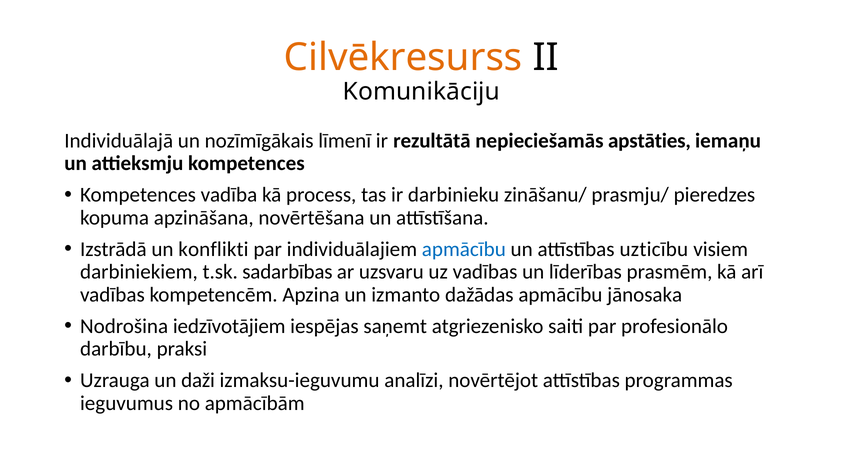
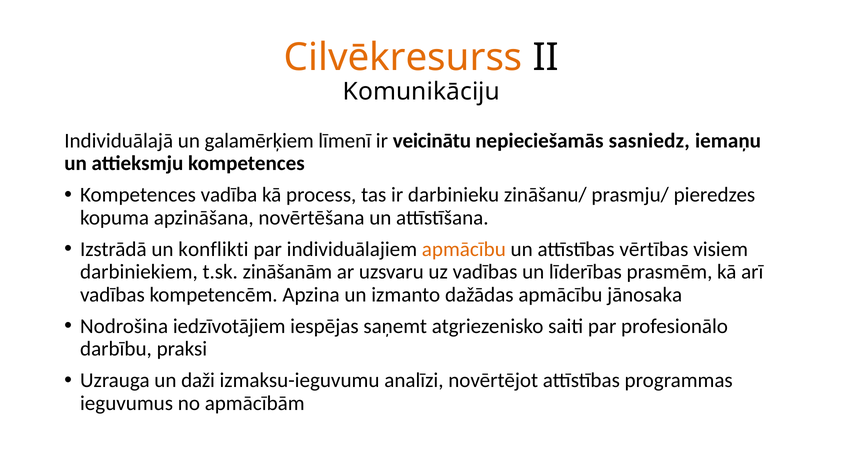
nozīmīgākais: nozīmīgākais -> galamērķiem (259, 141)
rezultātā: rezultātā -> veicinātu (432, 141)
apstāties: apstāties -> sasniedz (649, 141)
apmācību colour: blue -> orange (464, 249)
uzticību: uzticību -> vērtības (654, 249)
sadarbības: sadarbības -> zināšanām (287, 272)
